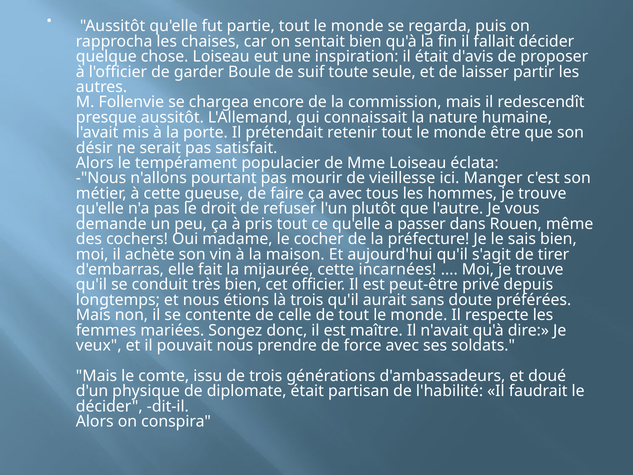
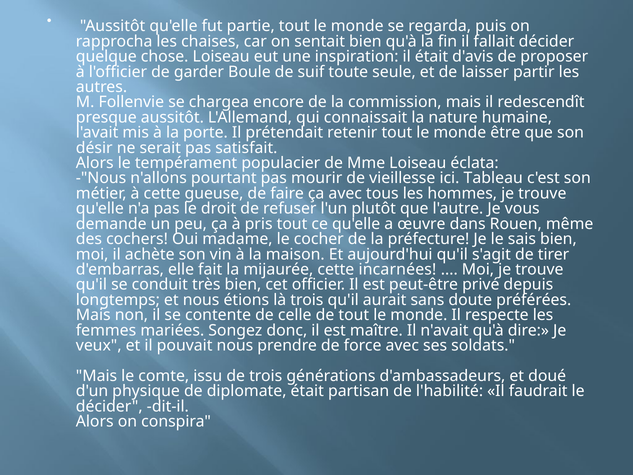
Manger: Manger -> Tableau (493, 178)
passer: passer -> œuvre (421, 224)
